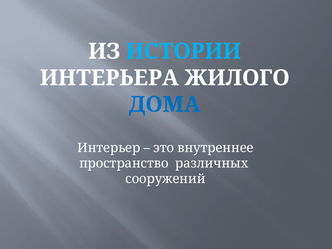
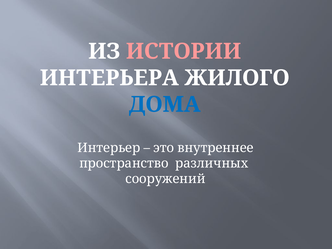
ИСТОРИИ colour: light blue -> pink (184, 51)
